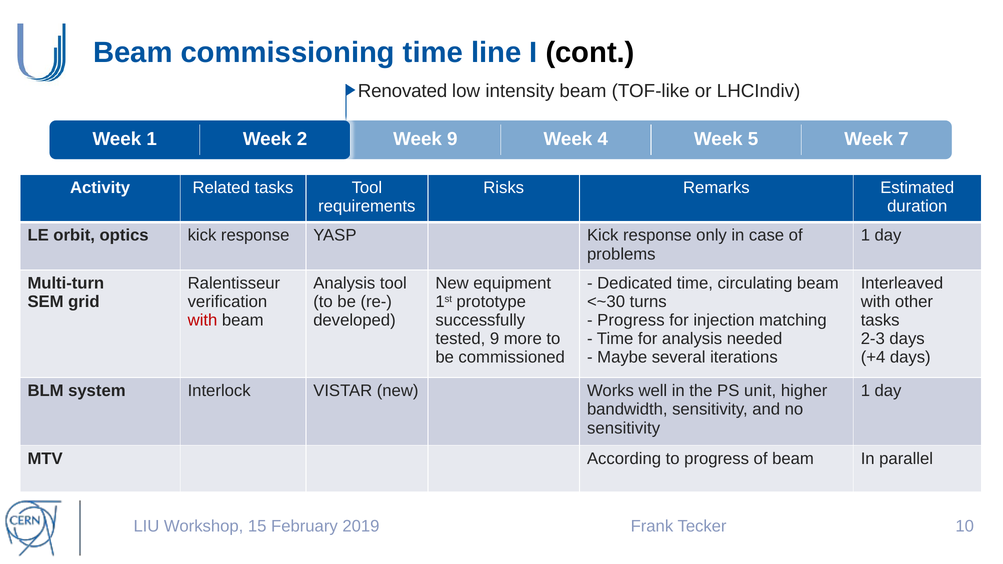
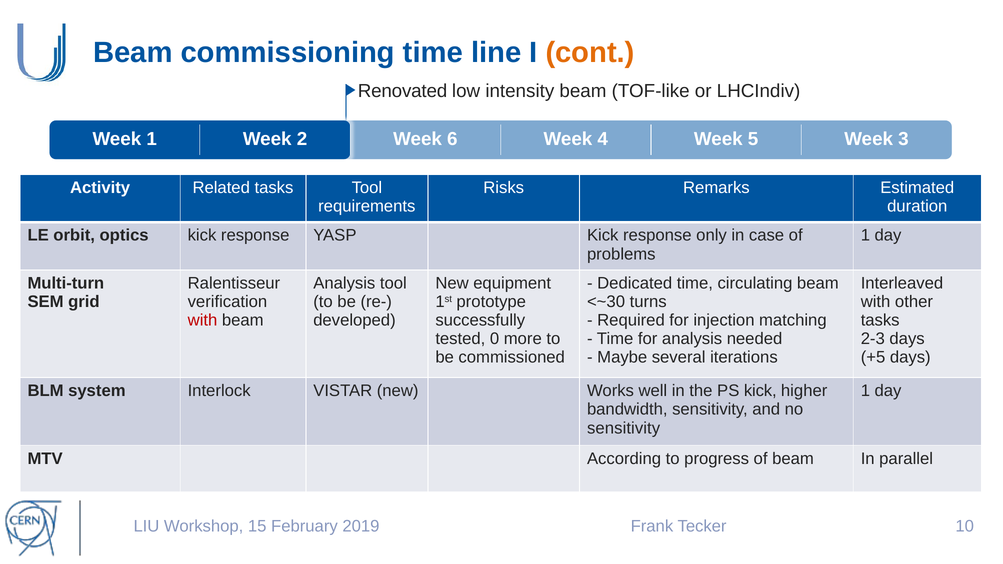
cont colour: black -> orange (590, 53)
Week 9: 9 -> 6 (452, 139)
7: 7 -> 3 (903, 139)
Progress: Progress -> Required (631, 320)
tested 9: 9 -> 0 (495, 339)
+4: +4 -> +5 (873, 357)
PS unit: unit -> kick (760, 391)
